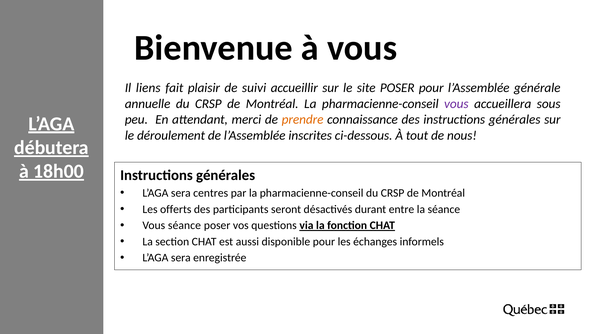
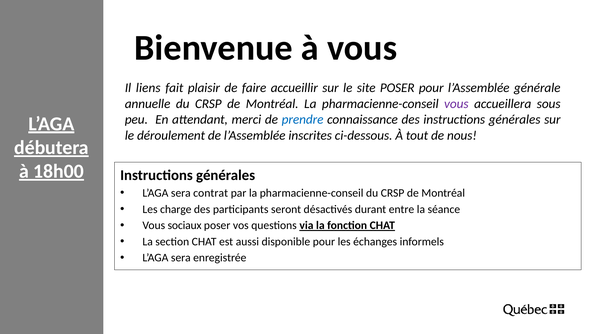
suivi: suivi -> faire (254, 88)
prendre colour: orange -> blue (303, 119)
centres: centres -> contrat (211, 193)
offerts: offerts -> charge (176, 209)
Vous séance: séance -> sociaux (185, 225)
